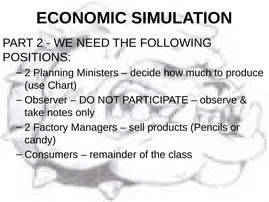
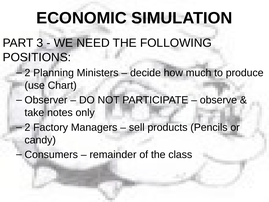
2: 2 -> 3 (40, 43)
